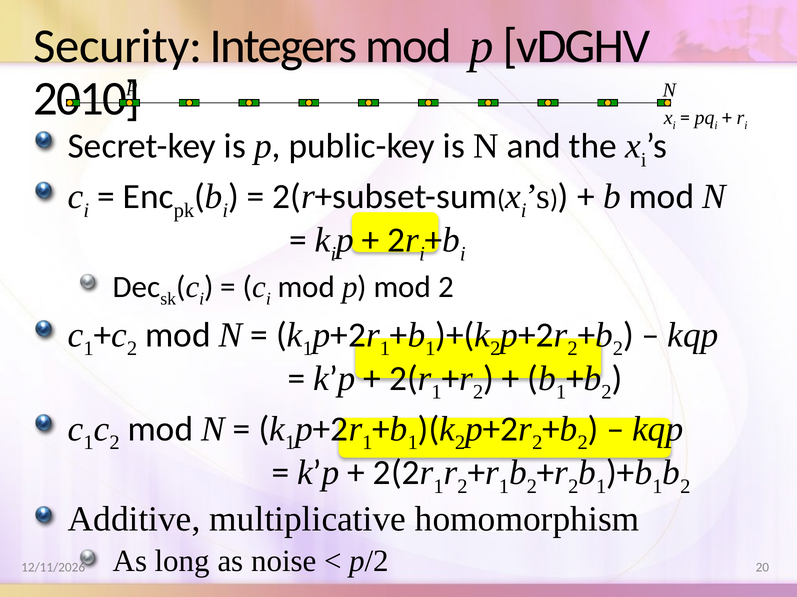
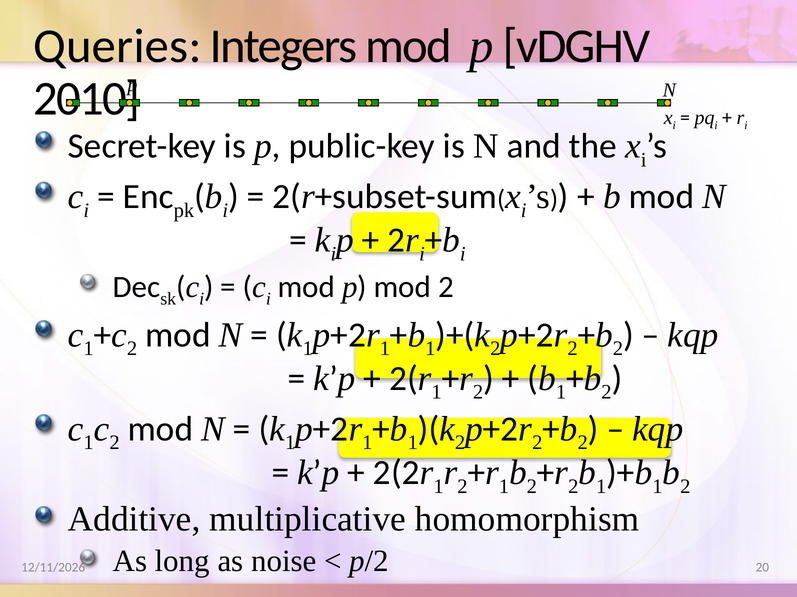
Security: Security -> Queries (117, 46)
